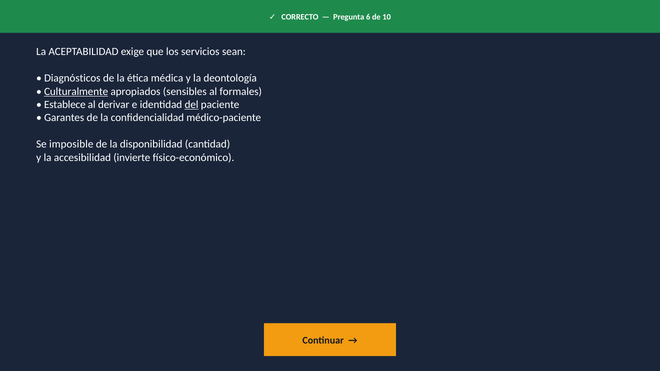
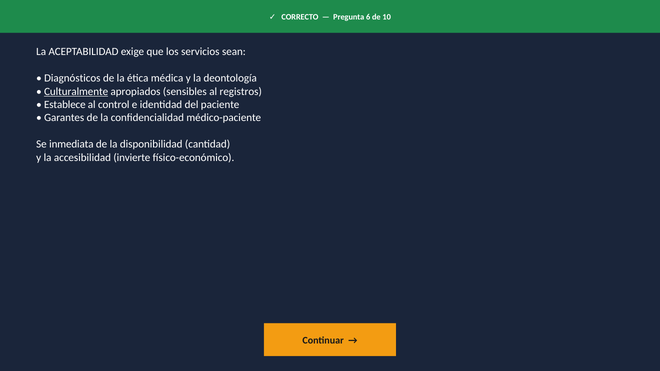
formales: formales -> registros (241, 91)
derivar: derivar -> control (114, 105)
del underline: present -> none (192, 105)
imposible: imposible -> inmediata (71, 144)
